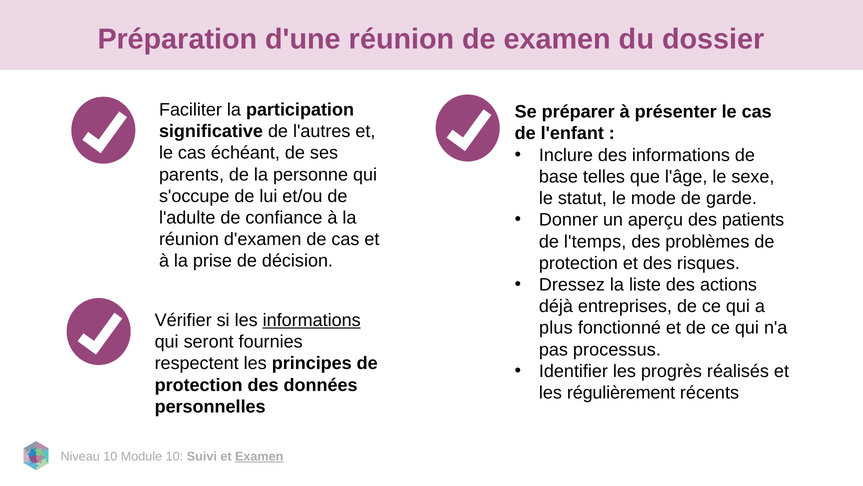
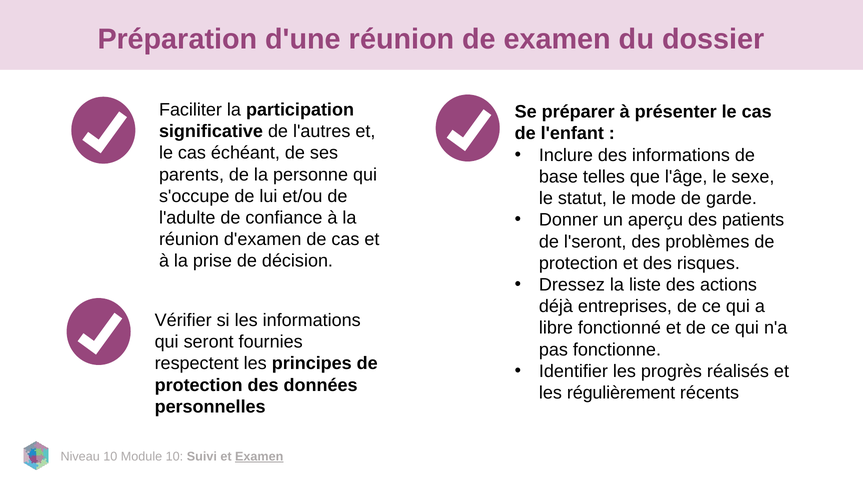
l'temps: l'temps -> l'seront (595, 241)
informations underline: present -> none (312, 320)
plus: plus -> libre (556, 328)
processus: processus -> fonctionne (617, 349)
